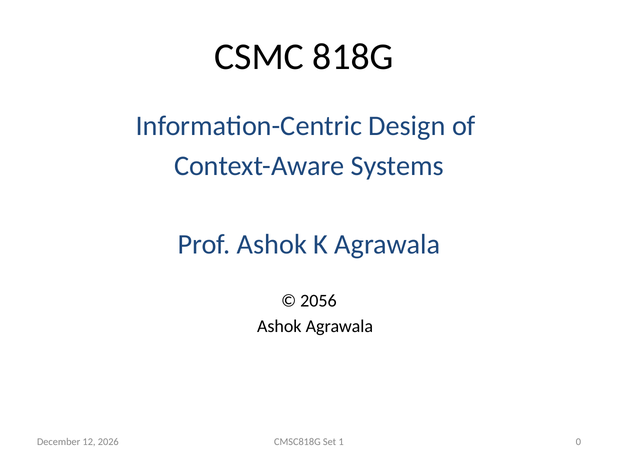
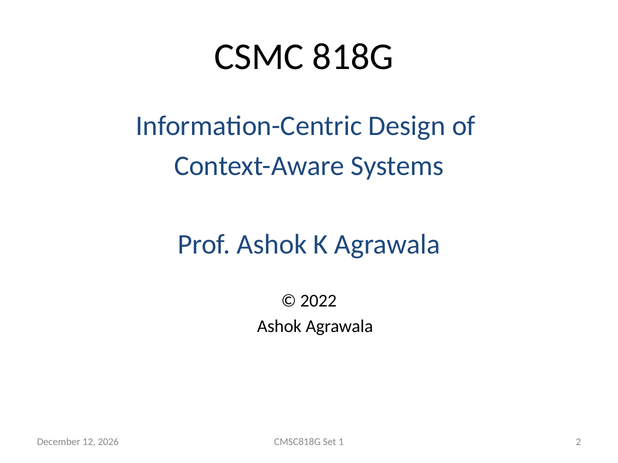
2056: 2056 -> 2022 (318, 301)
0: 0 -> 2 (578, 443)
